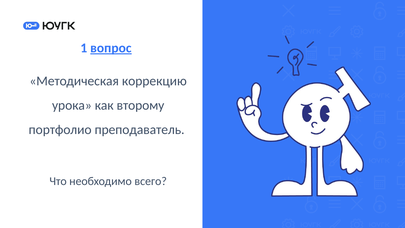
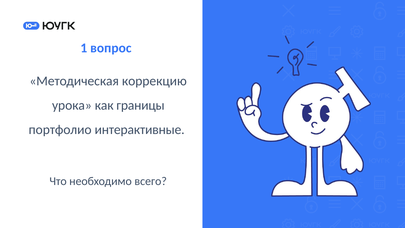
вопрос underline: present -> none (111, 48)
второму: второму -> границы (141, 105)
преподаватель: преподаватель -> интерактивные (140, 130)
